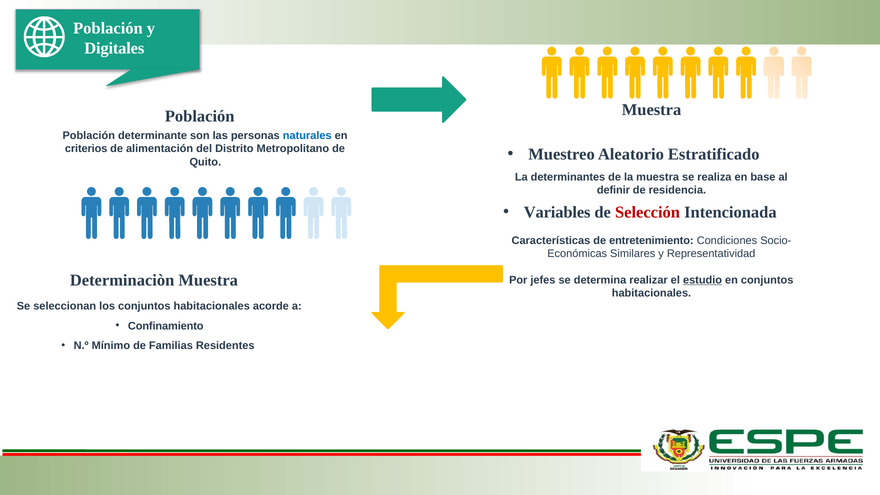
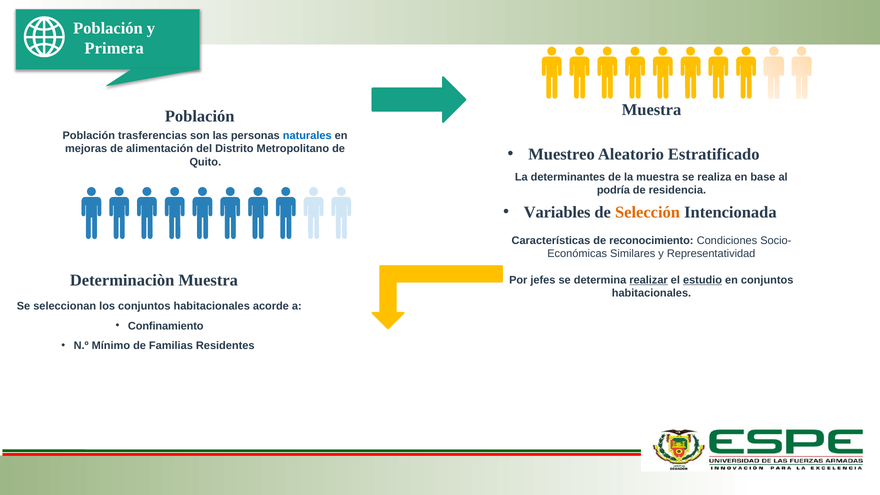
Digitales: Digitales -> Primera (114, 48)
determinante: determinante -> trasferencias (153, 136)
criterios: criterios -> mejoras (86, 149)
definir: definir -> podría (613, 190)
Selección colour: red -> orange (648, 212)
entretenimiento: entretenimiento -> reconocimiento (651, 240)
realizar underline: none -> present (649, 280)
